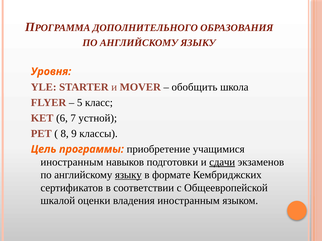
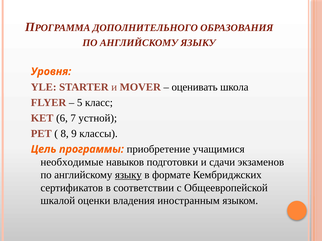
обобщить: обобщить -> оценивать (195, 87)
иностранным: иностранным -> необходимые (72, 162)
сдачи underline: present -> none (222, 162)
